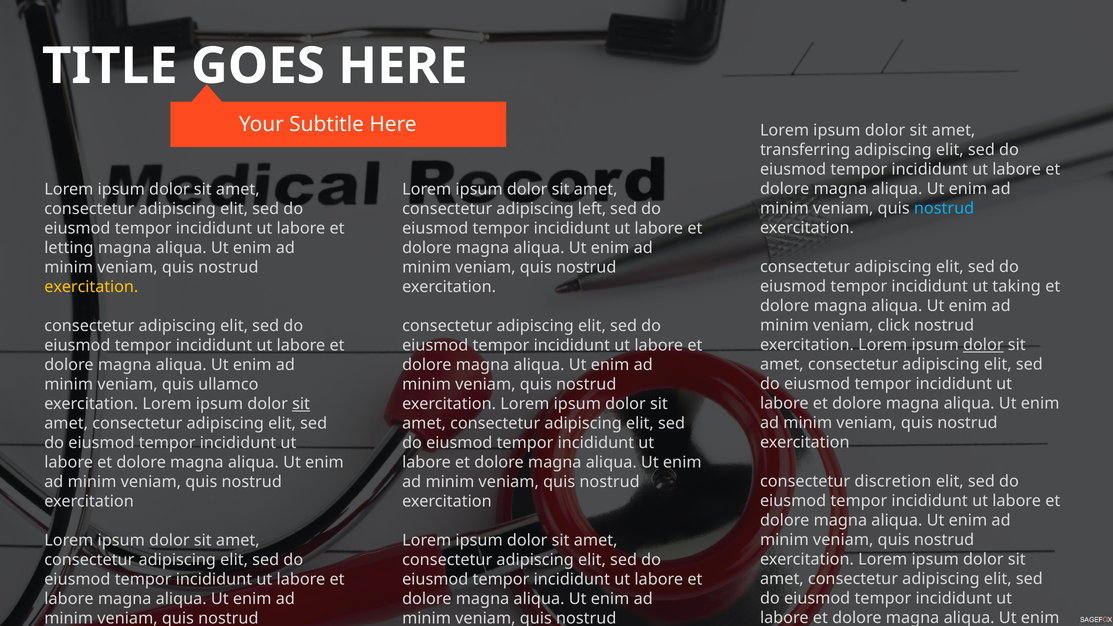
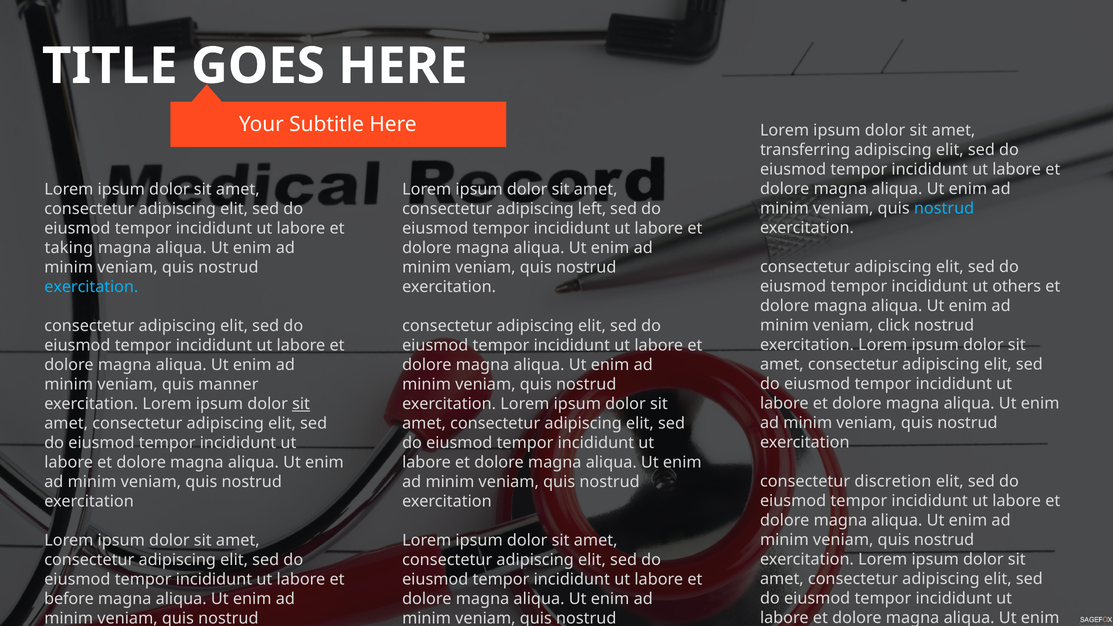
letting: letting -> taking (69, 248)
taking: taking -> others (1017, 286)
exercitation colour: yellow -> light blue (91, 287)
dolor underline: present -> none (983, 345)
ullamco: ullamco -> manner (228, 384)
labore: labore -> before (69, 599)
